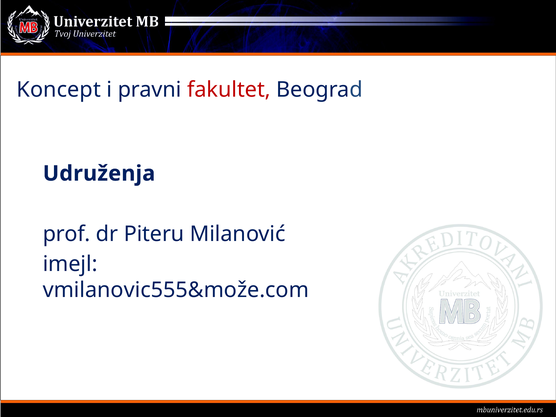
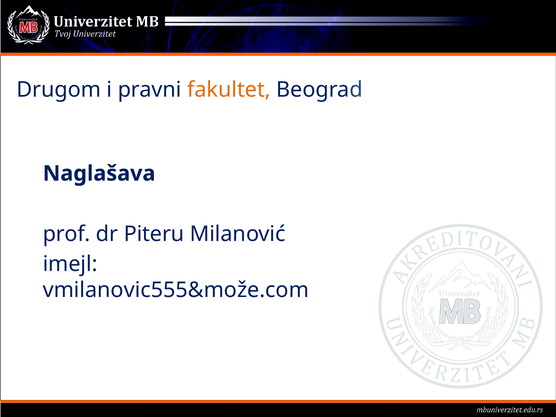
Koncept: Koncept -> Drugom (59, 90)
fakultet colour: red -> orange (229, 90)
Udruženja: Udruženja -> Naglašava (99, 173)
